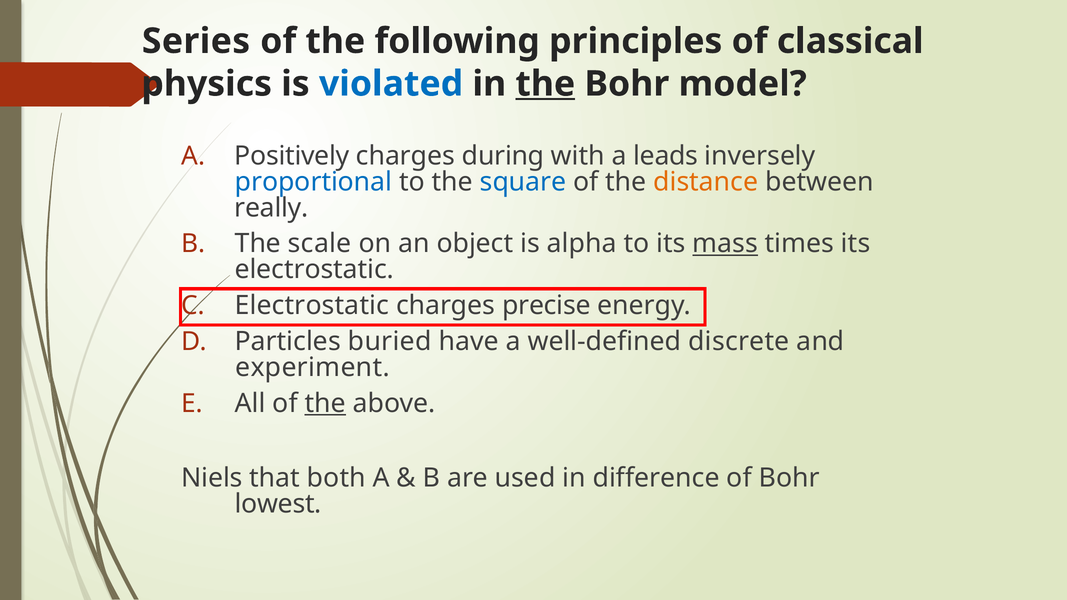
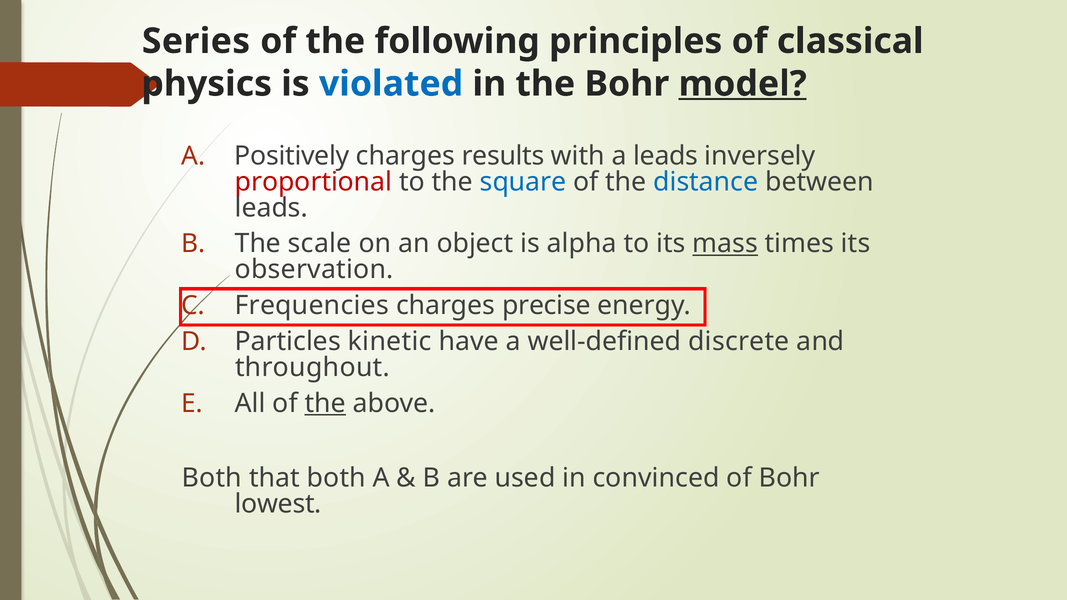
the underline: present -> none (545, 84)
model underline: none -> present (743, 84)
during: during -> results (503, 156)
proportional colour: blue -> red (313, 182)
distance colour: orange -> blue (706, 182)
really: really -> leads (271, 208)
electrostatic: electrostatic -> observation (314, 270)
Electrostatic: Electrostatic -> Frequencies (312, 306)
buried: buried -> kinetic (390, 342)
experiment: experiment -> throughout (312, 367)
Niels: Niels -> Both (212, 478)
difference: difference -> convinced (656, 478)
